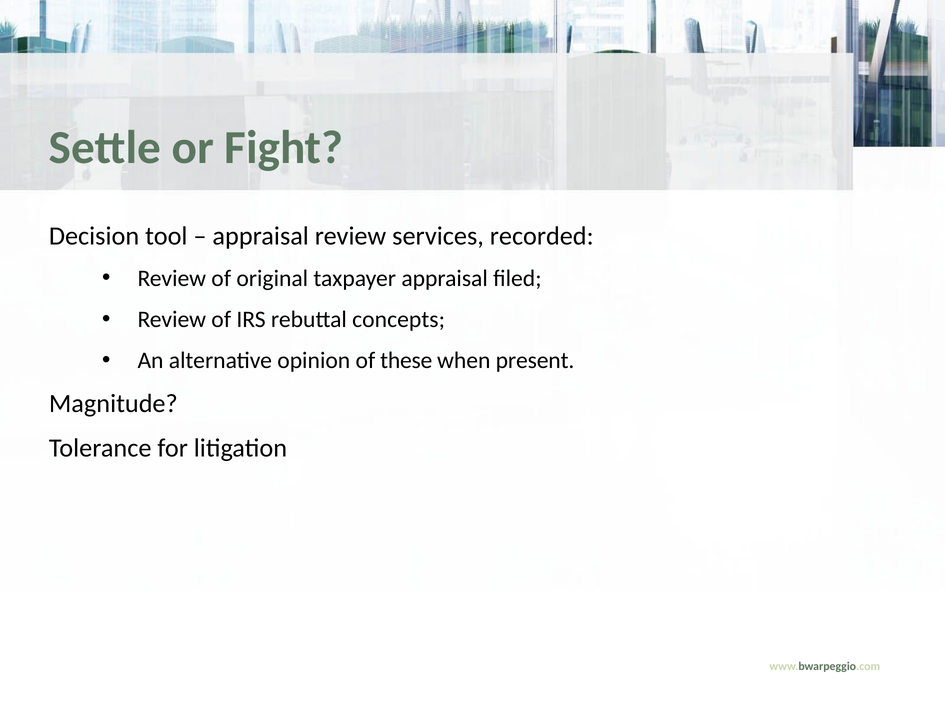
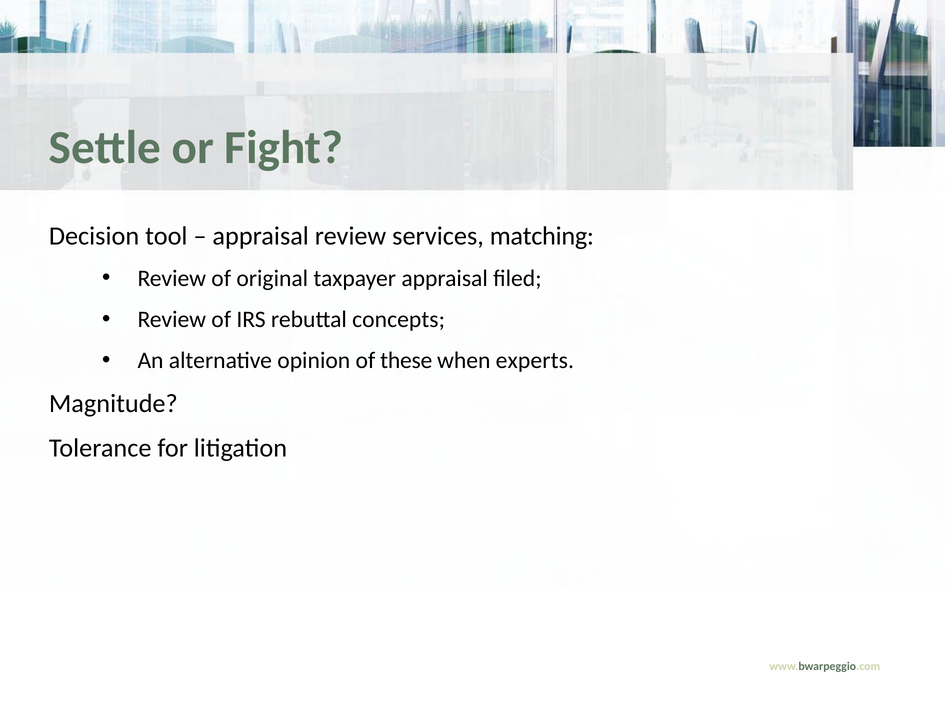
recorded: recorded -> matching (542, 236)
present: present -> experts (535, 360)
